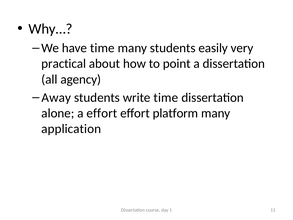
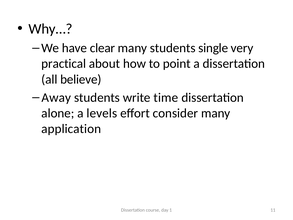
have time: time -> clear (102, 48)
easily: easily -> single (213, 48)
agency: agency -> believe (81, 79)
a effort: effort -> levels (102, 113)
platform: platform -> consider (175, 113)
